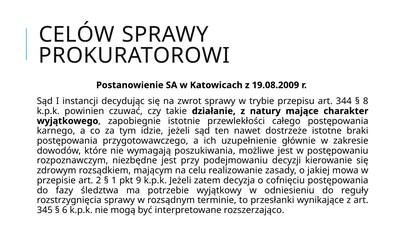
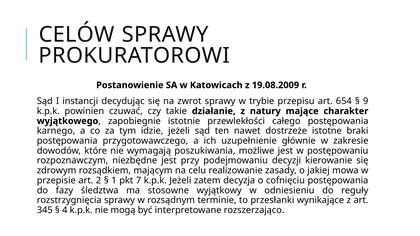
344: 344 -> 654 (344, 101)
8: 8 -> 9 (366, 101)
9: 9 -> 7 (139, 181)
potrzebie: potrzebie -> stosowne (168, 191)
6: 6 -> 4 (65, 210)
